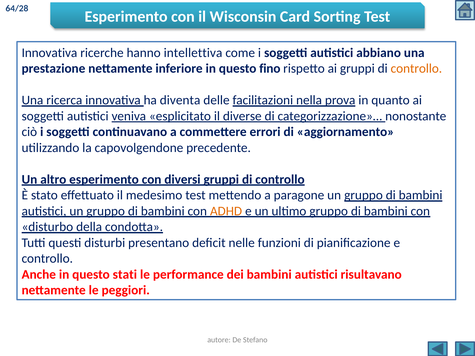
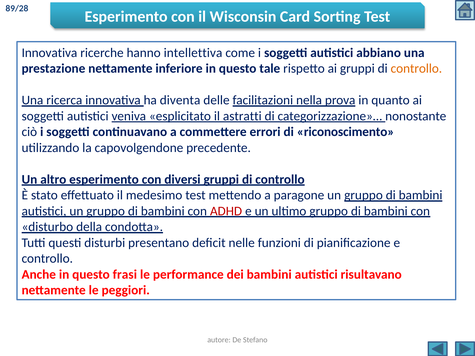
64/28: 64/28 -> 89/28 (17, 9)
fino: fino -> tale (270, 69)
diverse: diverse -> astratti (242, 116)
aggiornamento: aggiornamento -> riconoscimento (346, 132)
ADHD colour: orange -> red (226, 211)
stati: stati -> frasi (125, 275)
